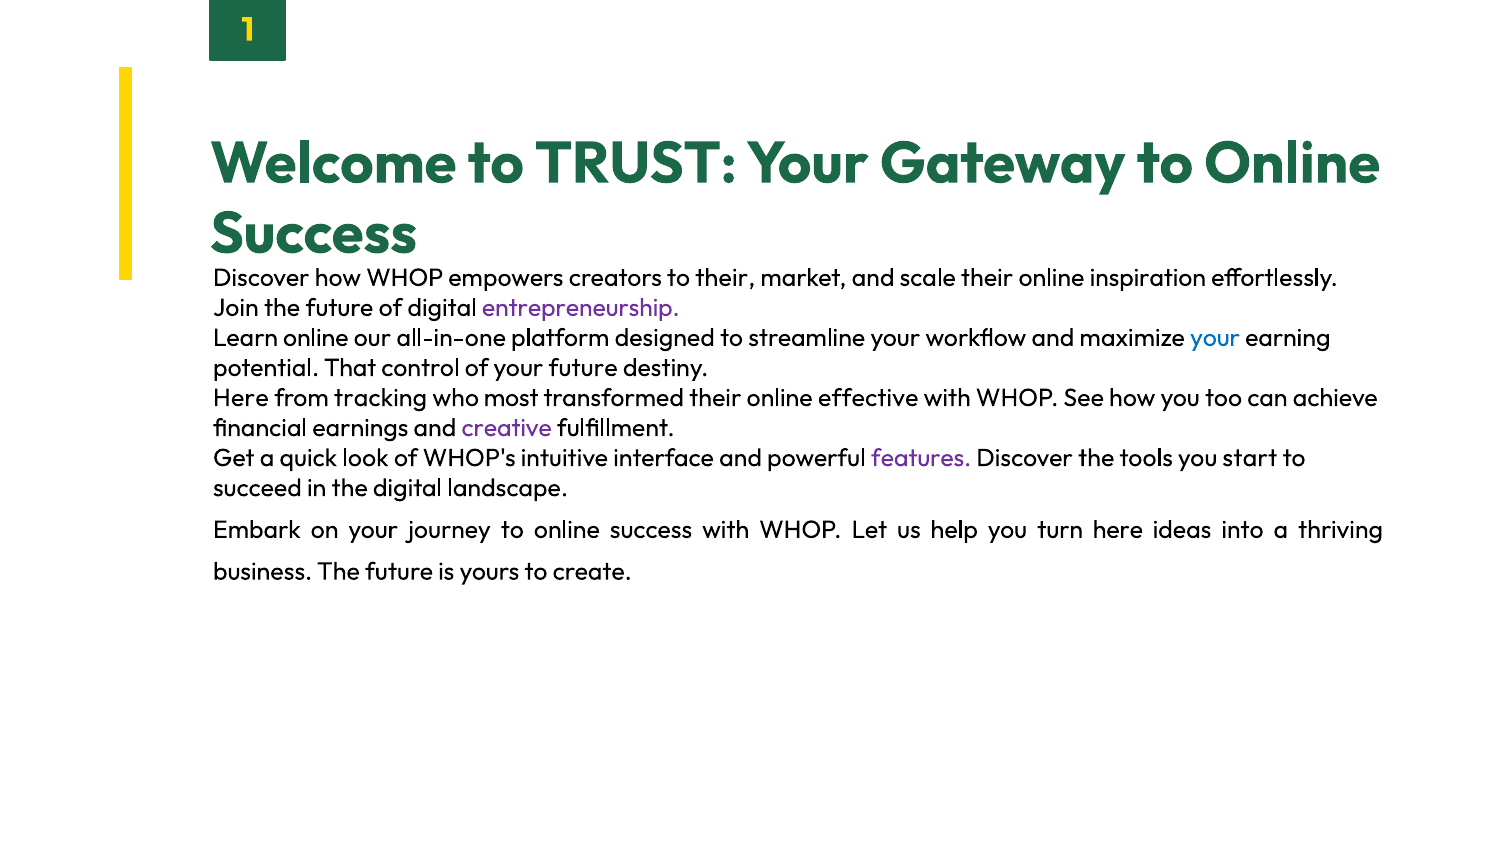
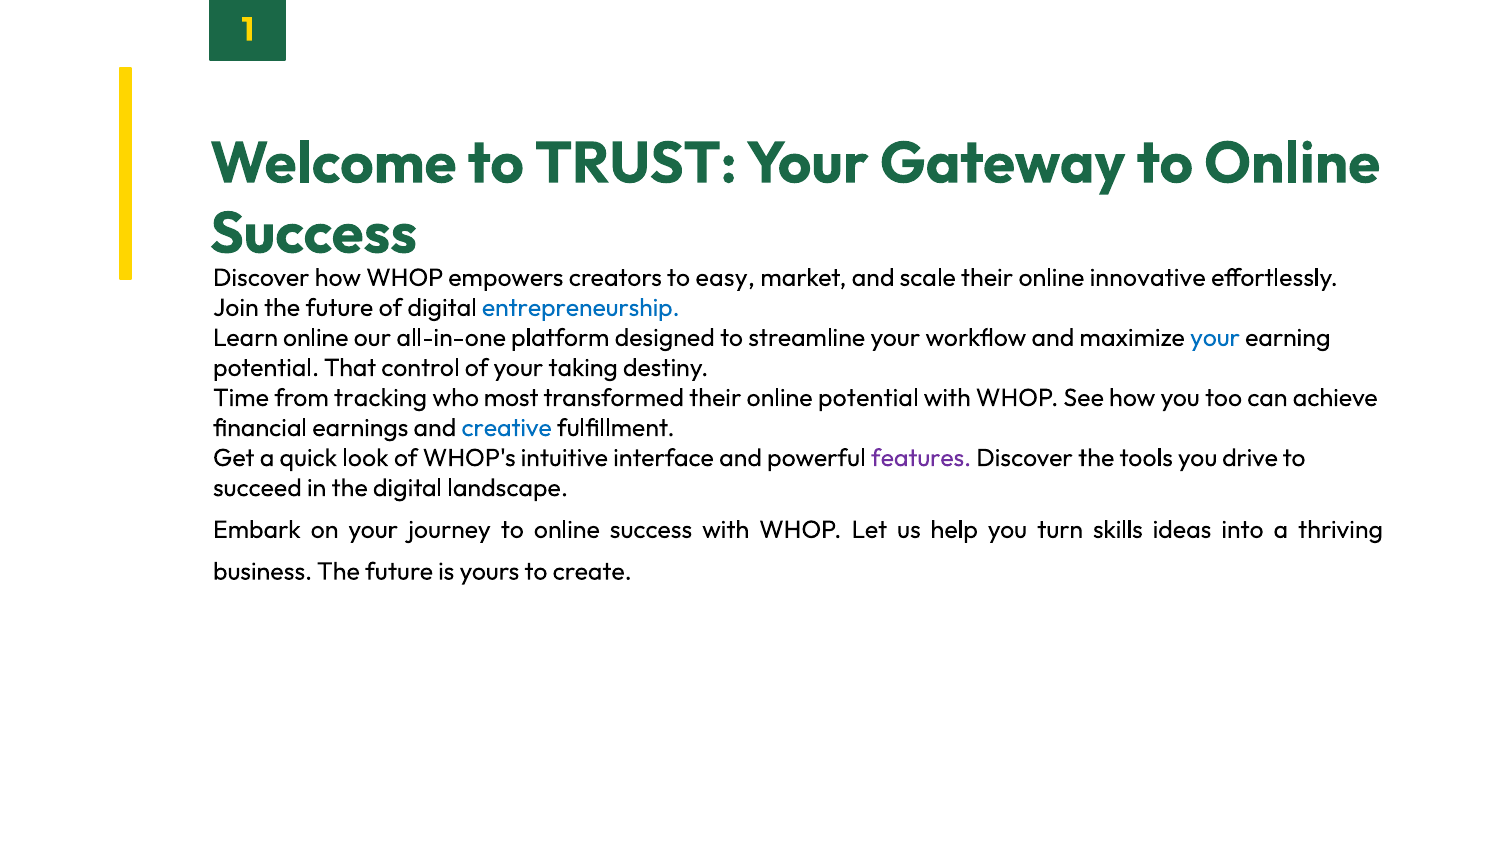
to their: their -> easy (725, 278)
inspiration: inspiration -> innovative (1148, 278)
entrepreneurship colour: purple -> blue (581, 308)
your future: future -> taking (583, 368)
Here: Here -> Time (241, 398)
online effective: effective -> potential (868, 398)
creative colour: purple -> blue (507, 428)
start: start -> drive (1250, 458)
turn here: here -> skills (1118, 530)
